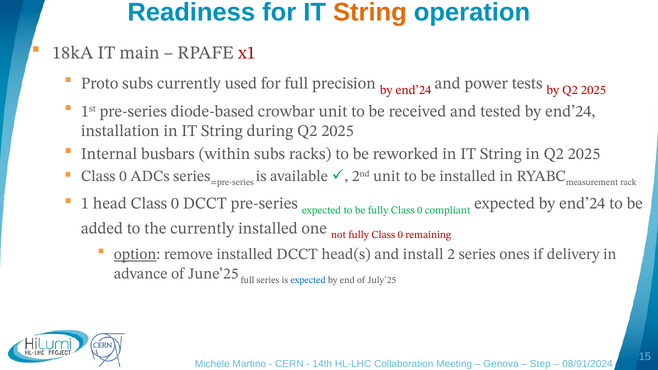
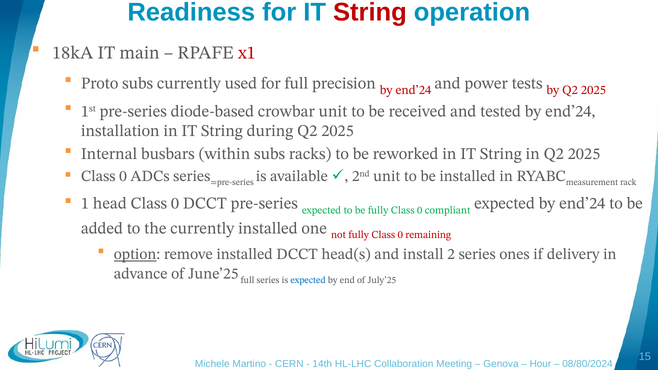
String colour: orange -> red (370, 12)
Step: Step -> Hour (540, 364)
08/91/2024: 08/91/2024 -> 08/80/2024 (587, 364)
